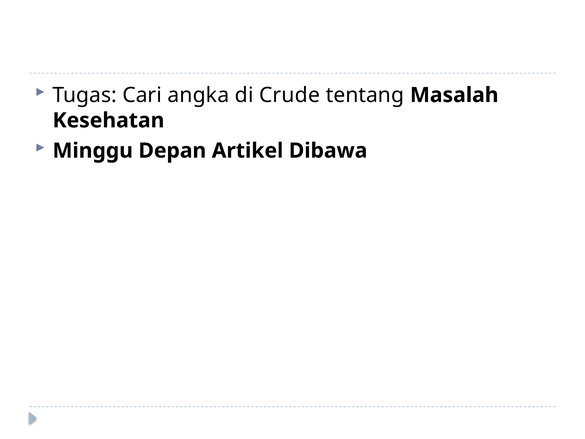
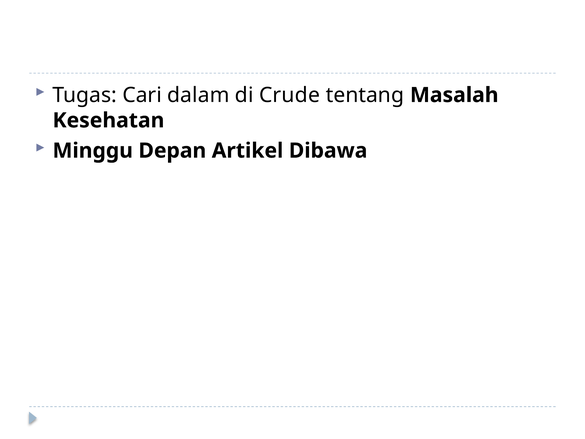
angka: angka -> dalam (198, 95)
